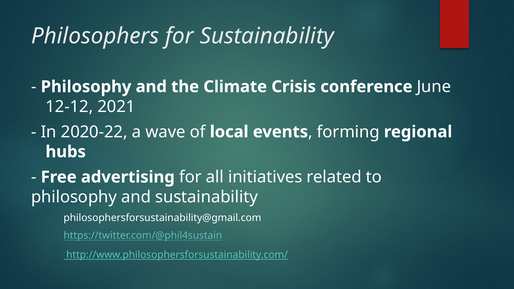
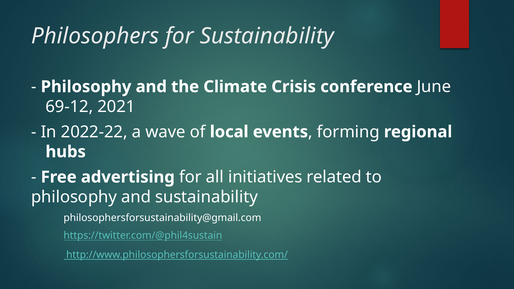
12-12: 12-12 -> 69-12 (69, 107)
2020-22: 2020-22 -> 2022-22 (94, 132)
